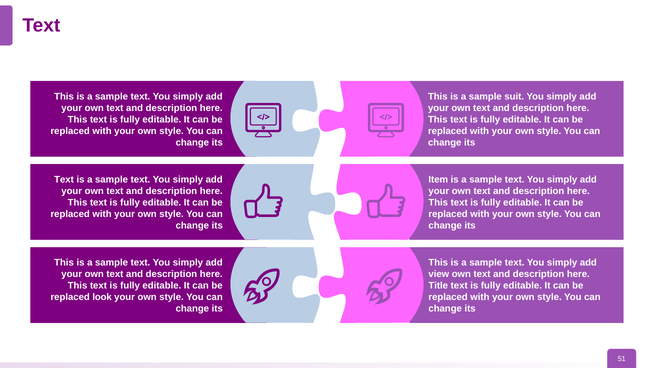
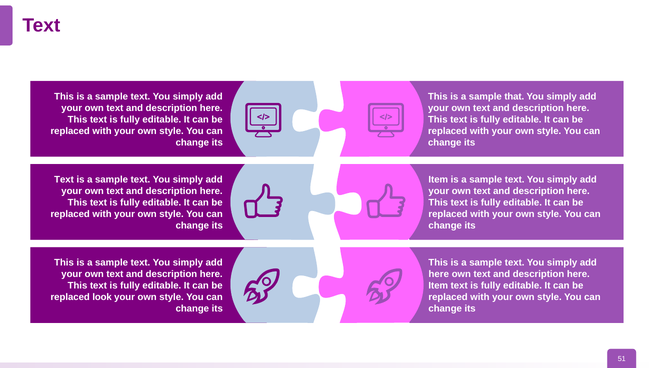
suit: suit -> that (514, 97)
view: view -> here (439, 274)
Title: Title -> Item (438, 286)
